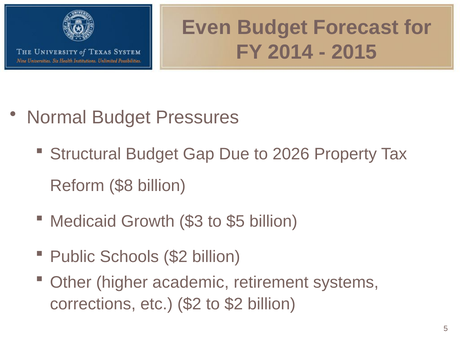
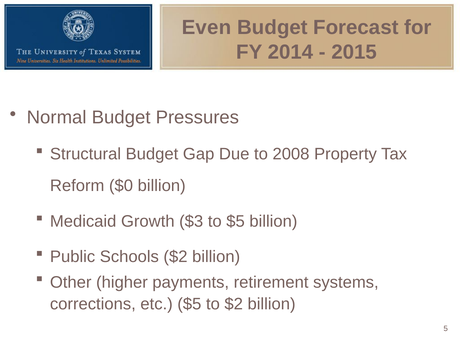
2026: 2026 -> 2008 (291, 154)
$8: $8 -> $0 (121, 186)
academic: academic -> payments (191, 282)
etc $2: $2 -> $5 (189, 304)
